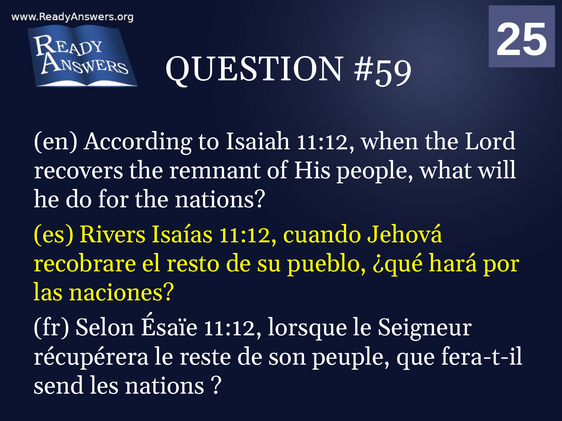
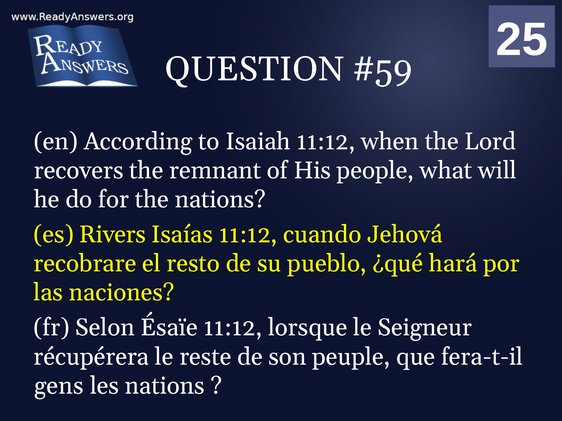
send: send -> gens (59, 386)
